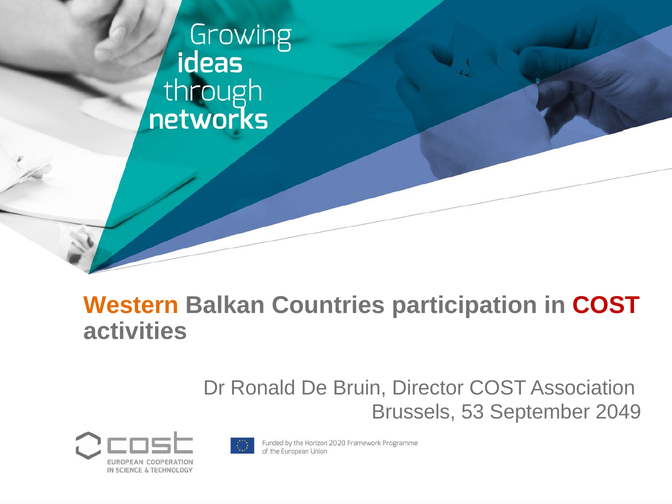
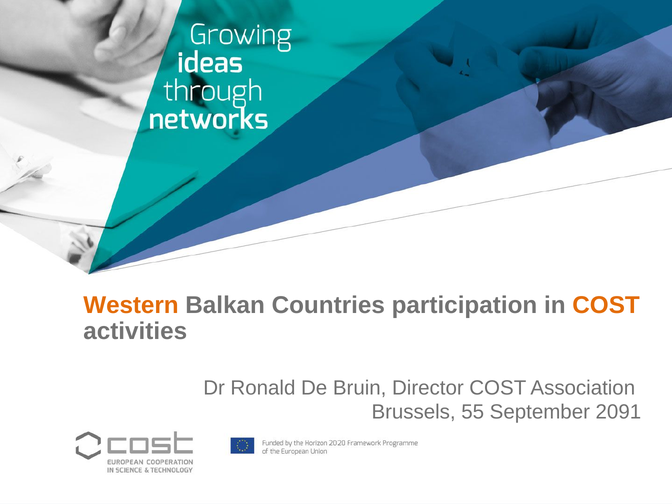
COST colour: red -> orange (606, 305)
53: 53 -> 55 (473, 412)
2049: 2049 -> 2091 (618, 412)
